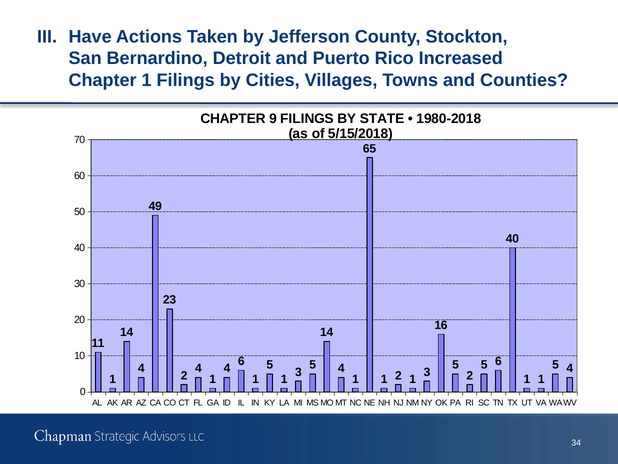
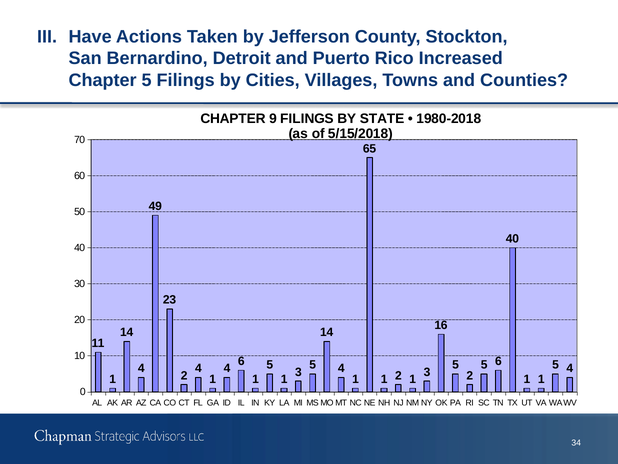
Chapter 1: 1 -> 5 (147, 80)
